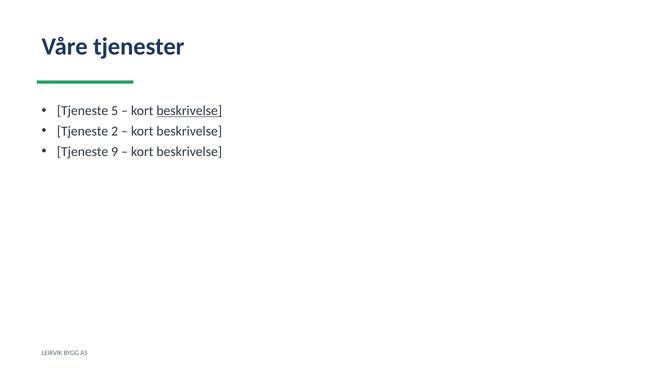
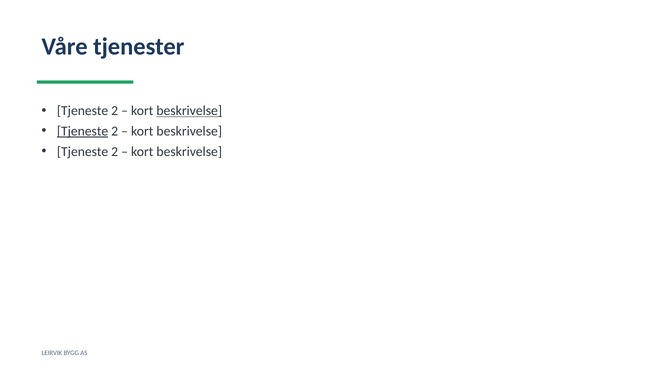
5: 5 -> 2 (115, 111)
Tjeneste underline: none -> present (83, 131)
9: 9 -> 2 (115, 152)
